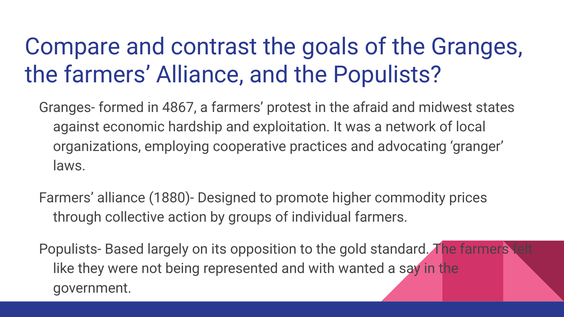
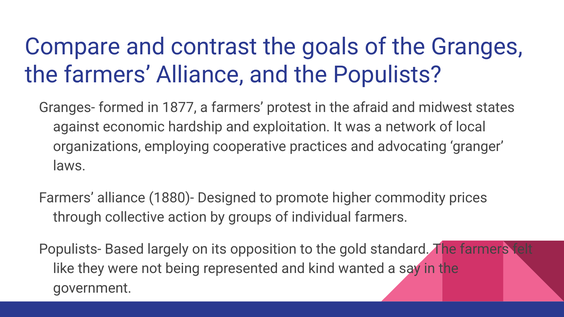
4867: 4867 -> 1877 (179, 108)
with: with -> kind (322, 269)
